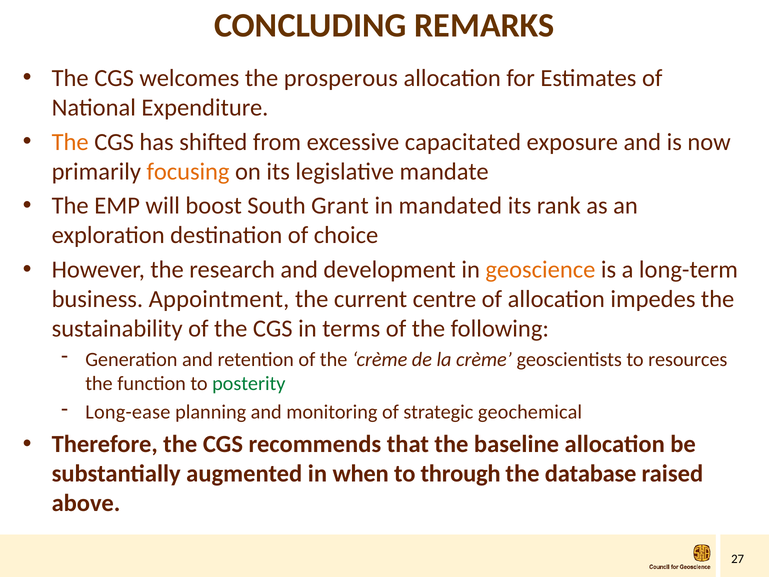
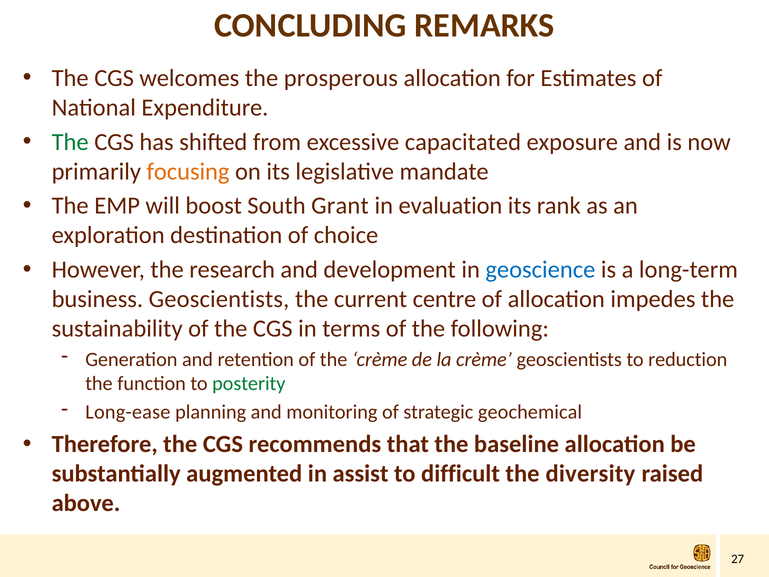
The colour: orange -> green (70, 142)
mandated: mandated -> evaluation (451, 206)
geoscience colour: orange -> blue (540, 270)
business Appointment: Appointment -> Geoscientists (219, 299)
resources: resources -> reduction (688, 359)
when: when -> assist (361, 473)
through: through -> difficult (460, 473)
database: database -> diversity (590, 473)
